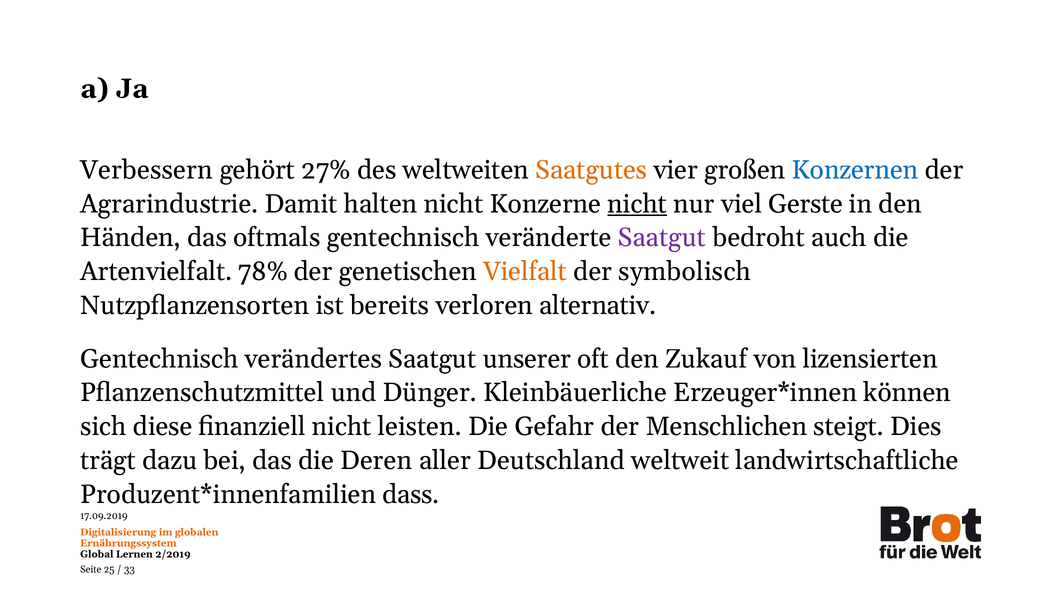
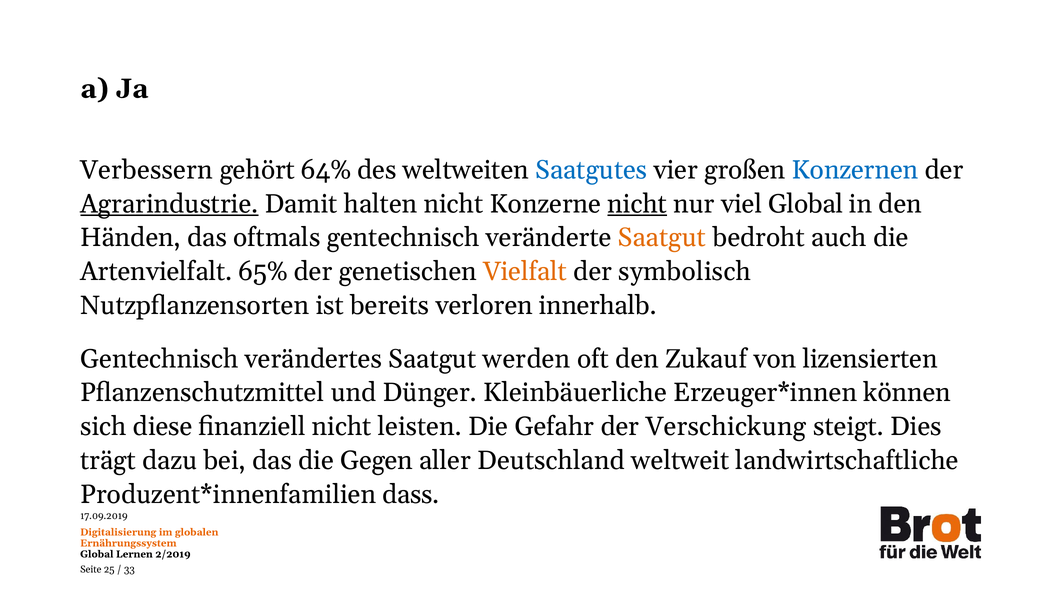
27%: 27% -> 64% (326, 170)
Saatgutes colour: orange -> blue (591, 170)
Agrarindustrie underline: none -> present (169, 204)
viel Gerste: Gerste -> Global (806, 204)
Saatgut colour: purple -> orange (662, 237)
78%: 78% -> 65% (263, 271)
alternativ: alternativ -> innerhalb (598, 305)
unserer: unserer -> werden (527, 359)
Menschlichen: Menschlichen -> Verschickung (726, 426)
Deren: Deren -> Gegen (376, 460)
